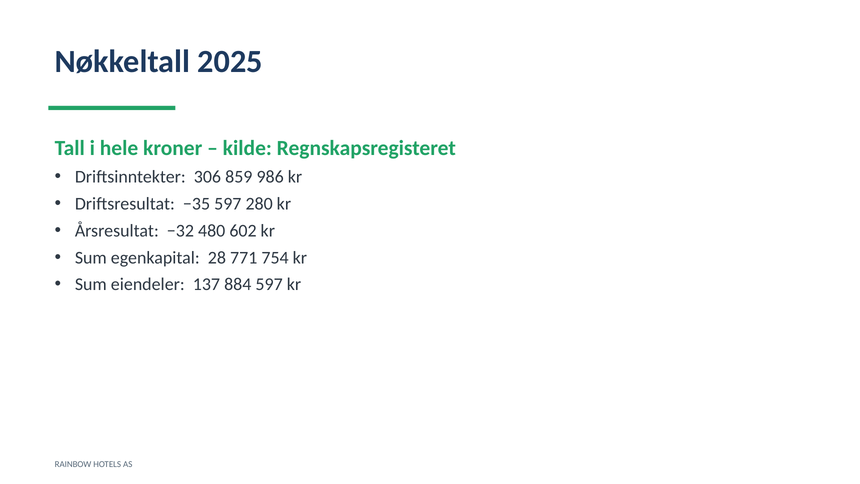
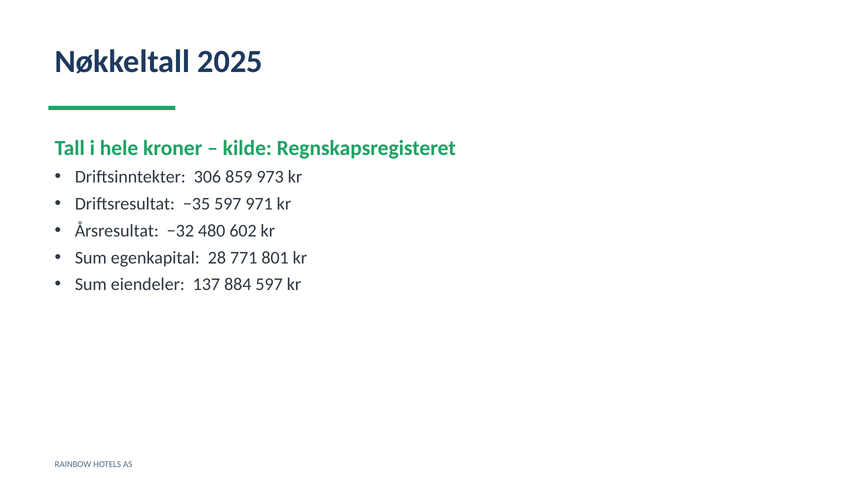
986: 986 -> 973 (270, 177)
280: 280 -> 971 (259, 204)
754: 754 -> 801 (275, 258)
